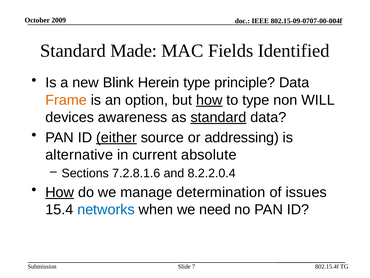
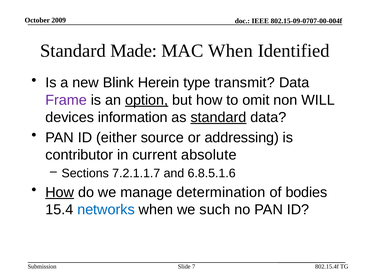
MAC Fields: Fields -> When (231, 51)
principle: principle -> transmit (245, 83)
Frame colour: orange -> purple (66, 100)
option underline: none -> present (147, 100)
how underline: present -> none (209, 100)
to type: type -> omit (256, 100)
awareness: awareness -> information (133, 117)
either underline: present -> none (116, 137)
alternative: alternative -> contributor (79, 155)
7.2.8.1.6: 7.2.8.1.6 -> 7.2.1.1.7 (136, 173)
8.2.2.0.4: 8.2.2.0.4 -> 6.8.5.1.6 (212, 173)
issues: issues -> bodies (306, 192)
need: need -> such (215, 209)
